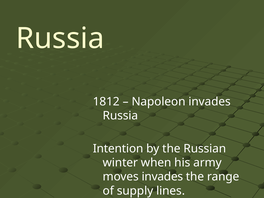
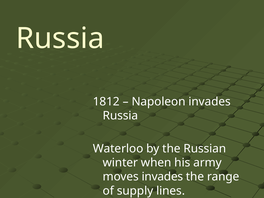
Intention: Intention -> Waterloo (118, 149)
